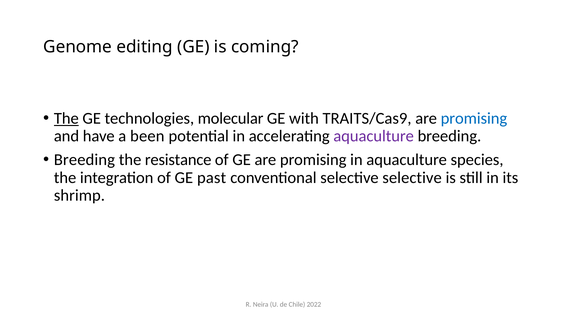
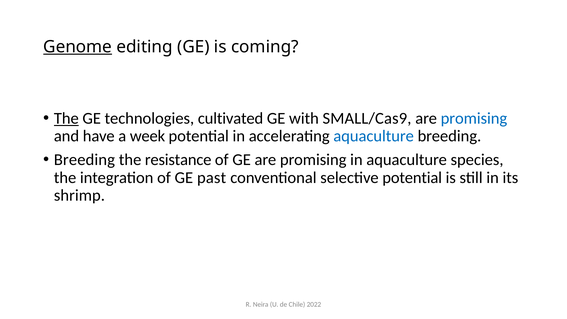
Genome underline: none -> present (78, 47)
molecular: molecular -> cultivated (231, 118)
TRAITS/Cas9: TRAITS/Cas9 -> SMALL/Cas9 (367, 118)
been: been -> week (147, 136)
aquaculture colour: purple -> blue (374, 136)
selective selective: selective -> potential (412, 178)
